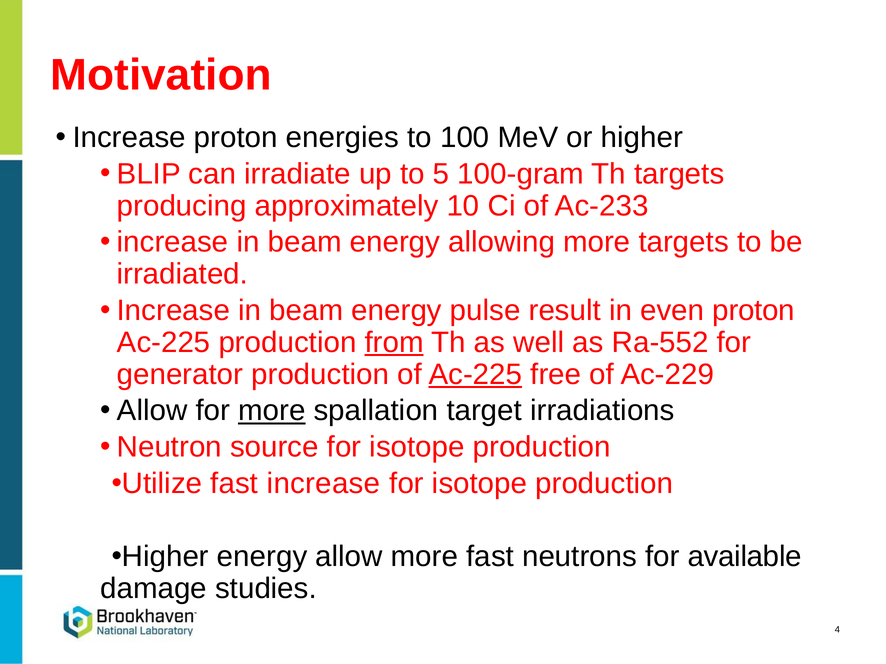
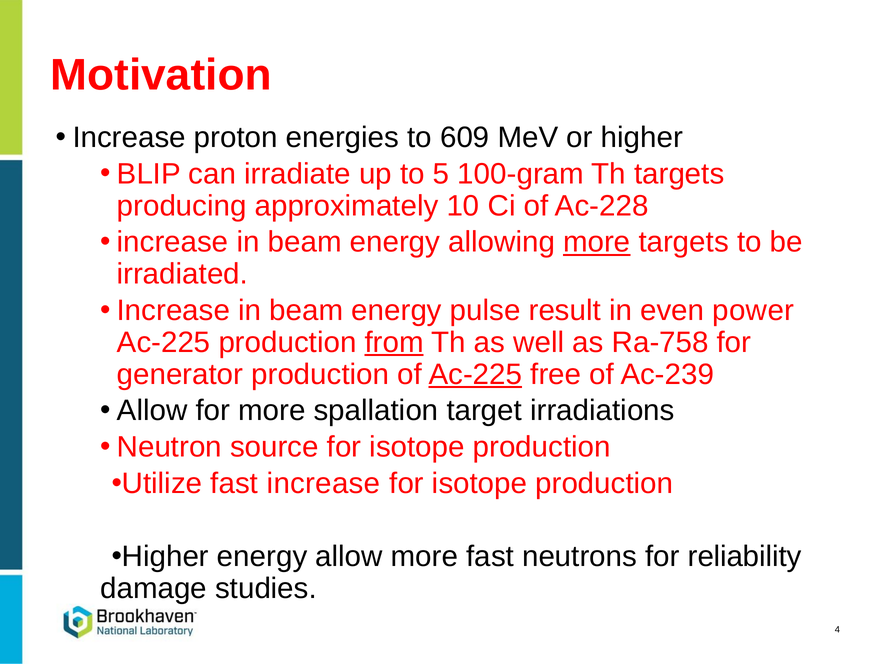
100: 100 -> 609 (465, 138)
Ac-233: Ac-233 -> Ac-228 (602, 206)
more underline: none -> present (597, 242)
even proton: proton -> power (753, 311)
Ra-552: Ra-552 -> Ra-758 (660, 343)
Ac-229: Ac-229 -> Ac-239 (667, 375)
more underline: present -> none (272, 411)
available: available -> reliability (745, 557)
